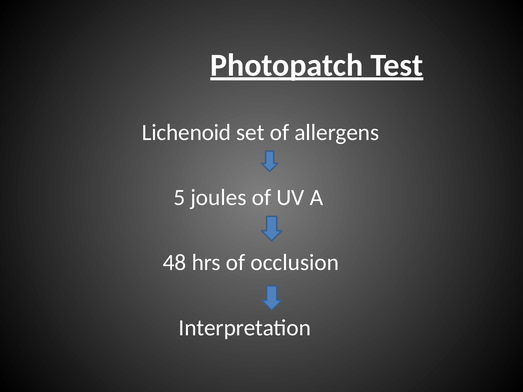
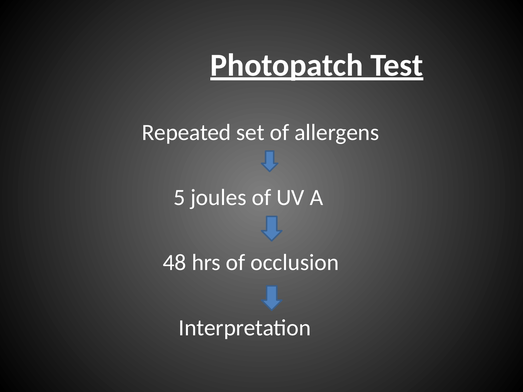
Lichenoid: Lichenoid -> Repeated (187, 133)
